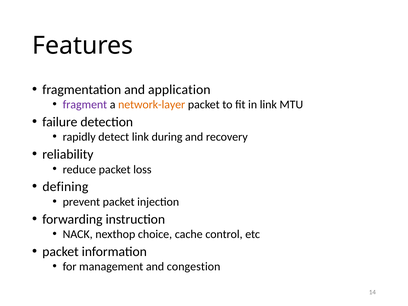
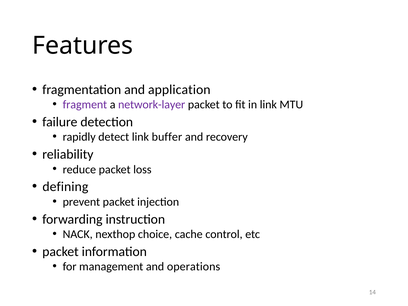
network-layer colour: orange -> purple (152, 105)
during: during -> buffer (167, 137)
congestion: congestion -> operations (194, 267)
